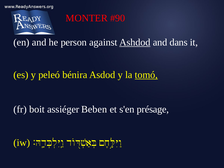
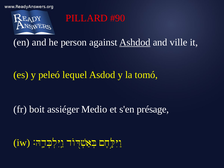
MONTER: MONTER -> PILLARD (87, 18)
dans: dans -> ville (179, 42)
bénira: bénira -> lequel (75, 75)
tomó underline: present -> none (146, 75)
Beben: Beben -> Medio (94, 109)
